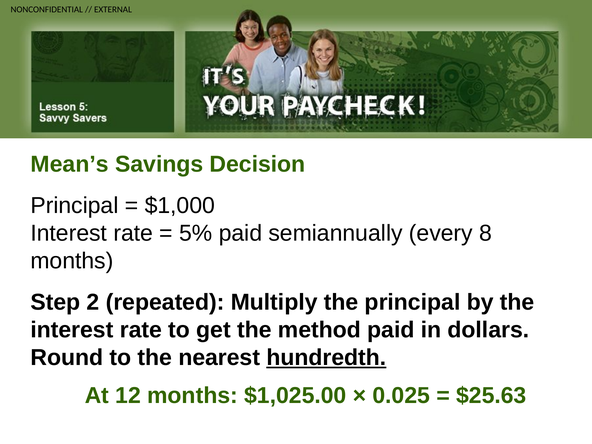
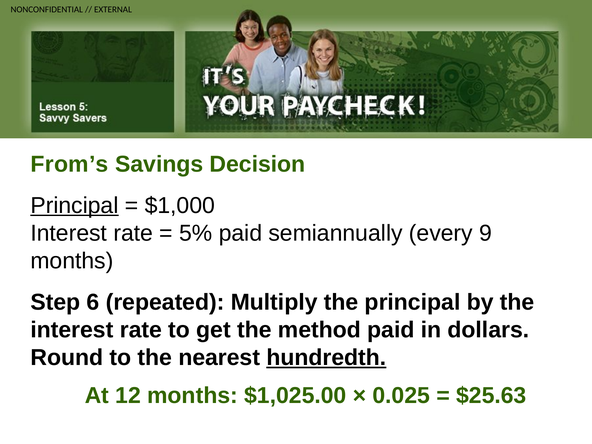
Mean’s: Mean’s -> From’s (70, 164)
Principal underline: none -> present (75, 206)
8: 8 -> 9 (486, 233)
2: 2 -> 6 (93, 302)
